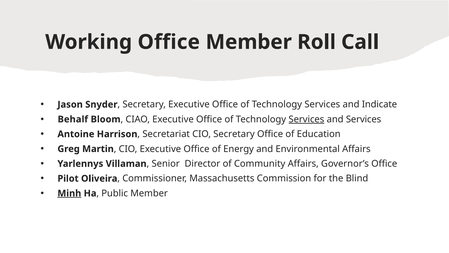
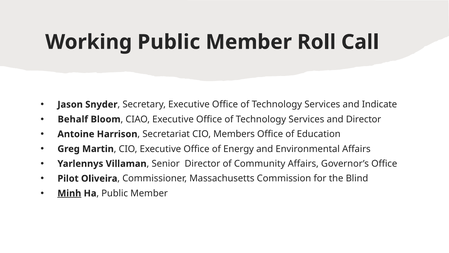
Working Office: Office -> Public (169, 42)
Services underline: present -> none (306, 119)
and Services: Services -> Director (364, 119)
CIO Secretary: Secretary -> Members (234, 134)
